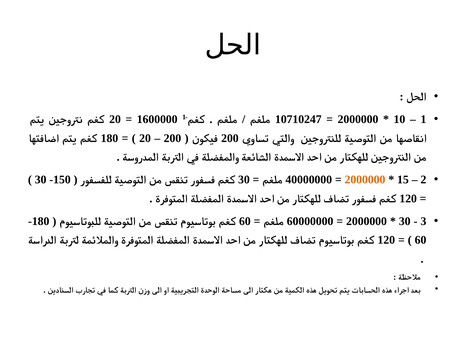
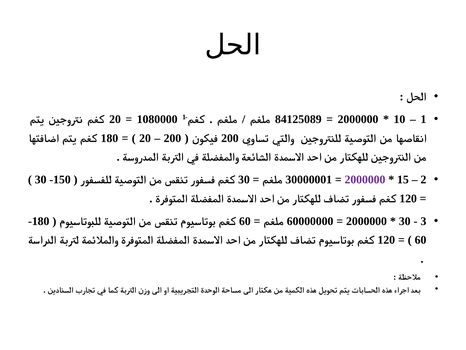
1600000: 1600000 -> 1080000 (157, 119)
10710247: 10710247 -> 84125089 (298, 119)
40000000: 40000000 -> 30000001 (309, 179)
2000000 colour: orange -> purple (365, 179)
